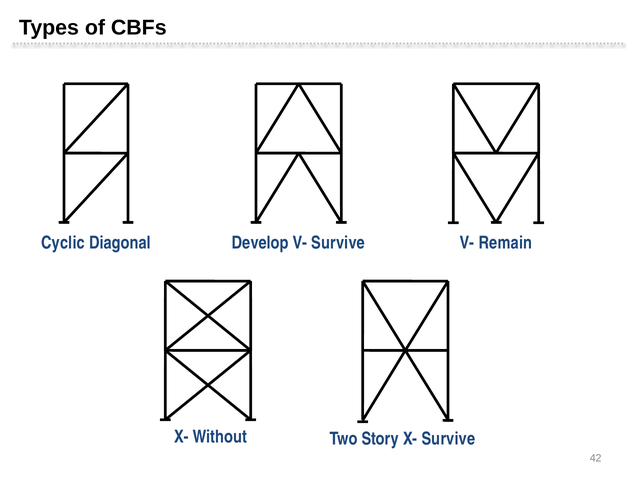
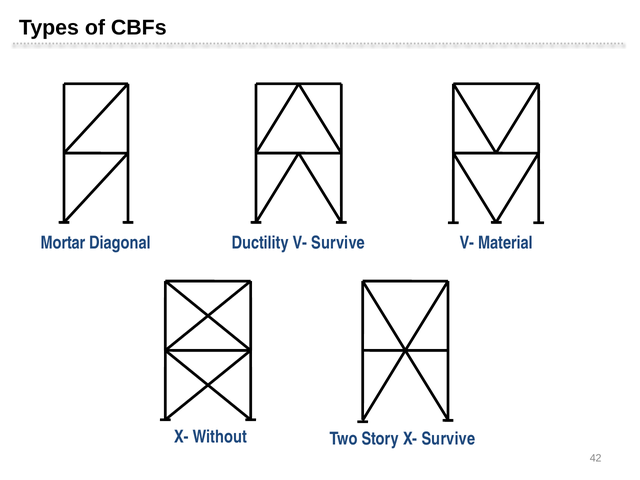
Cyclic: Cyclic -> Mortar (63, 243)
Develop: Develop -> Ductility (260, 243)
Remain: Remain -> Material (506, 243)
